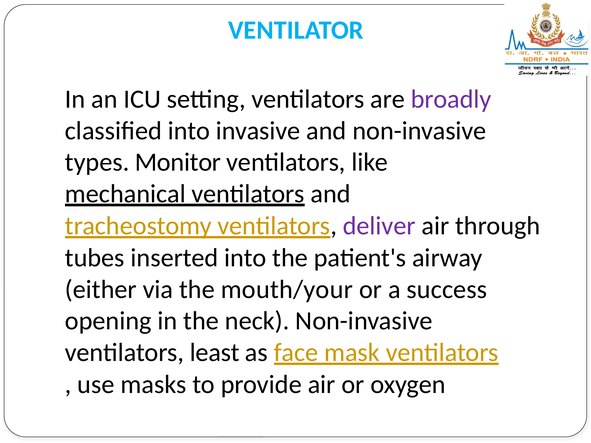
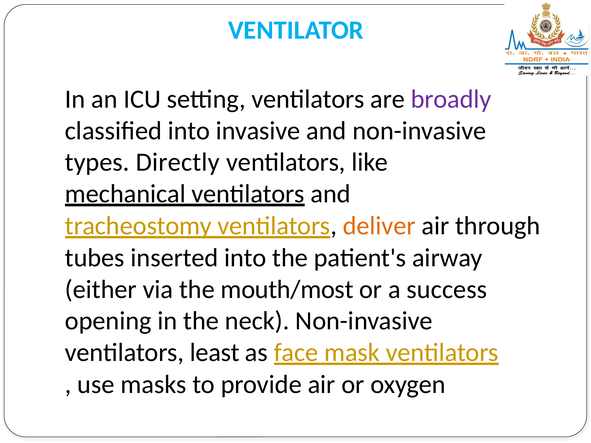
Monitor: Monitor -> Directly (178, 162)
deliver colour: purple -> orange (379, 226)
mouth/your: mouth/your -> mouth/most (287, 290)
